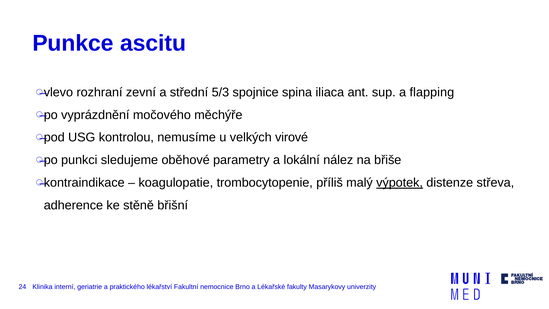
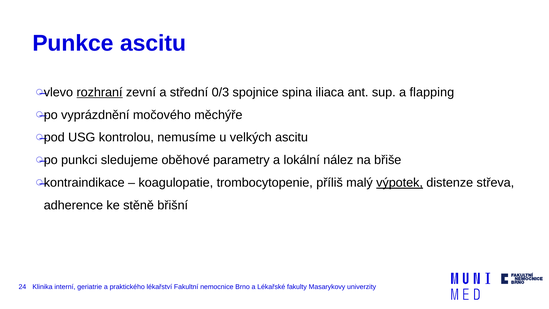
rozhraní underline: none -> present (100, 92)
5/3: 5/3 -> 0/3 (220, 92)
velkých virové: virové -> ascitu (292, 137)
